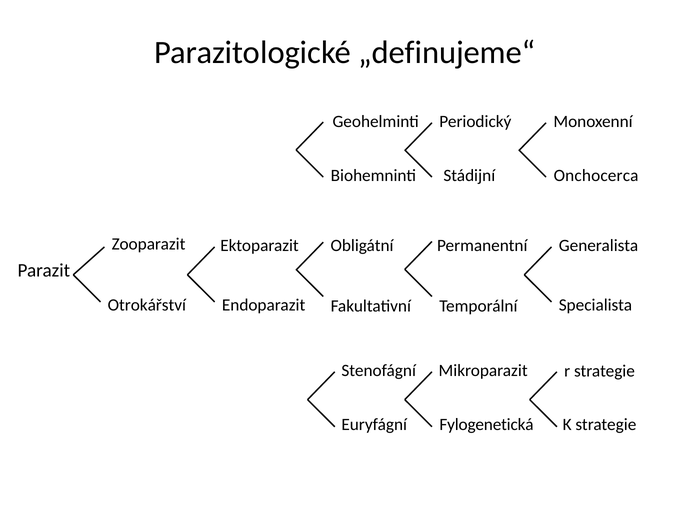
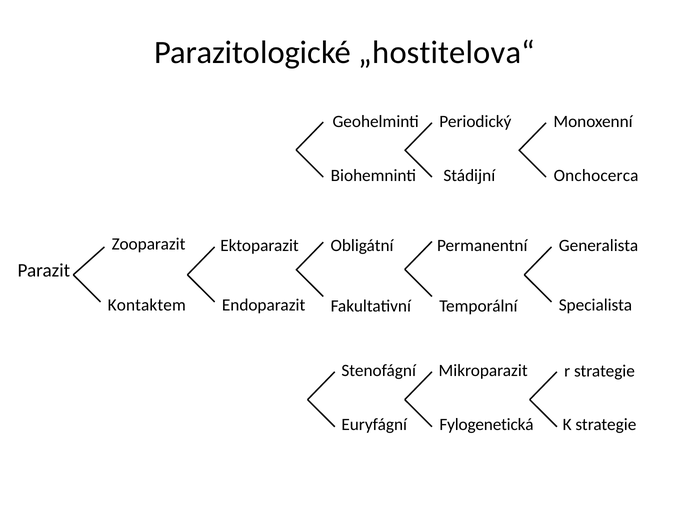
„definujeme“: „definujeme“ -> „hostitelova“ (447, 52)
Otrokářství: Otrokářství -> Kontaktem (147, 306)
